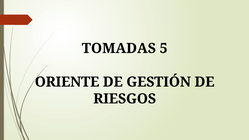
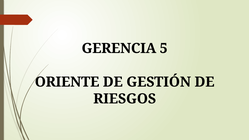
TOMADAS: TOMADAS -> GERENCIA (119, 48)
